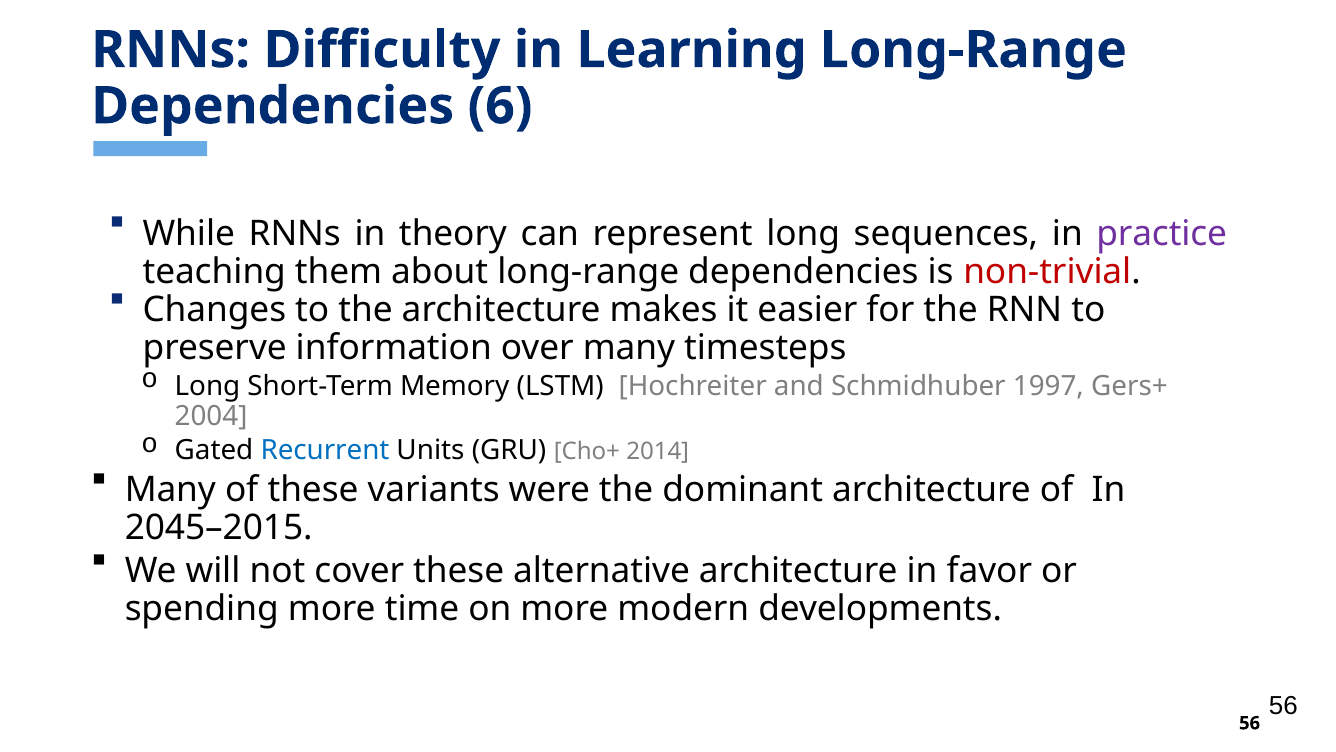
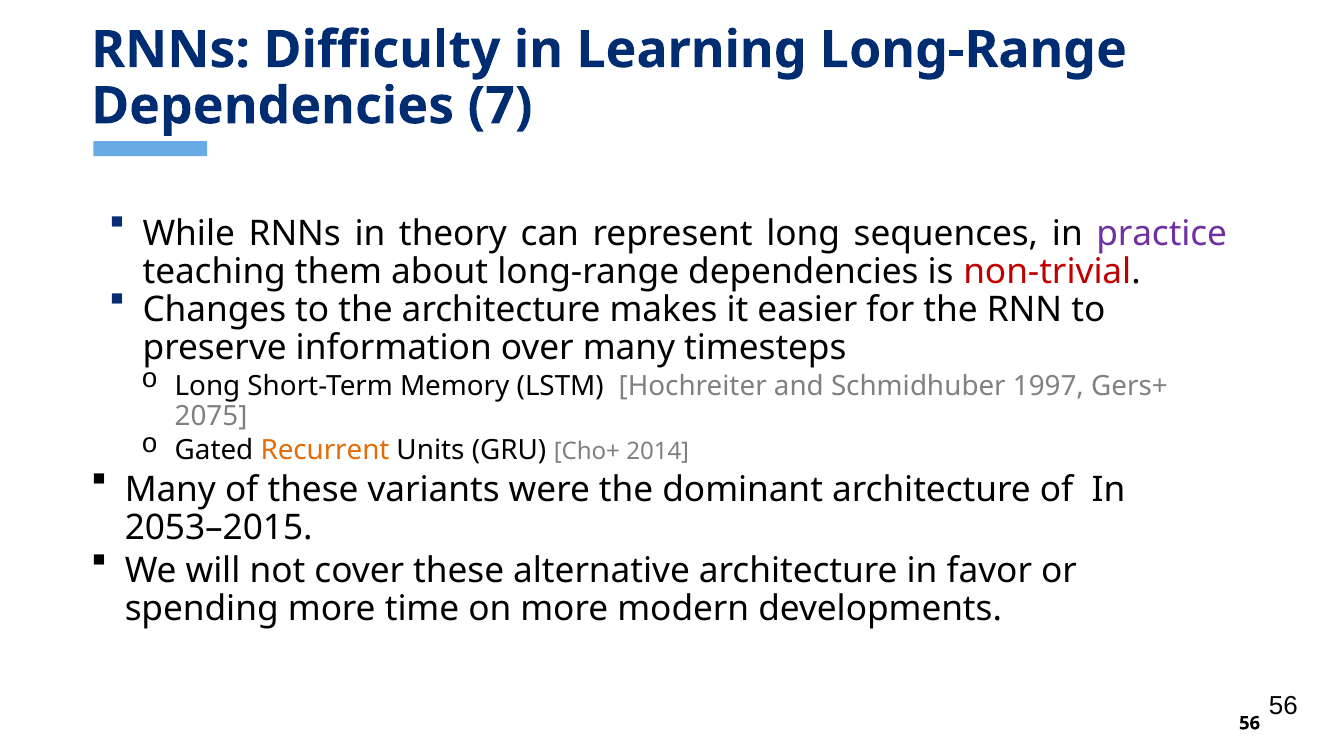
6: 6 -> 7 (500, 106)
2004: 2004 -> 2075 (211, 416)
Recurrent colour: blue -> orange (325, 450)
2045–2015: 2045–2015 -> 2053–2015 (219, 528)
